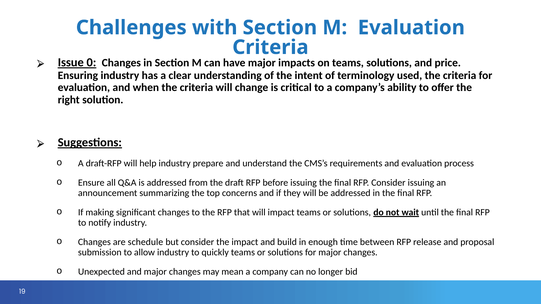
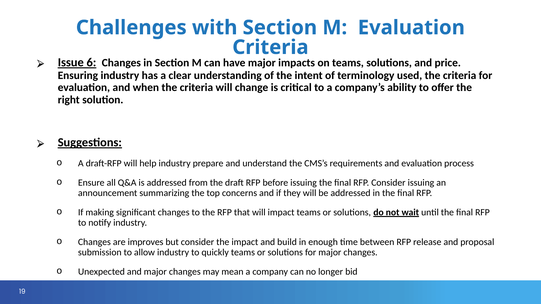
0: 0 -> 6 (91, 63)
schedule: schedule -> improves (146, 242)
